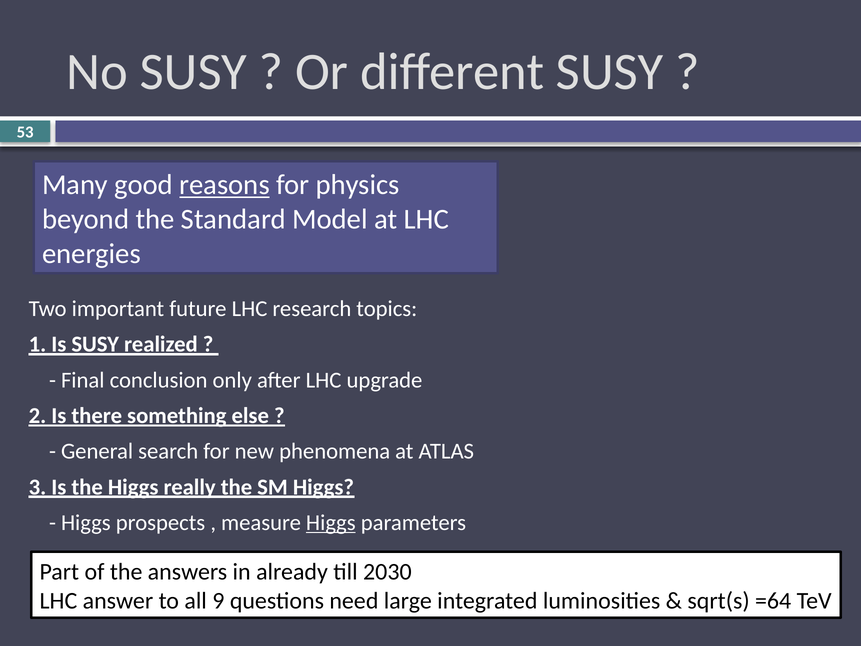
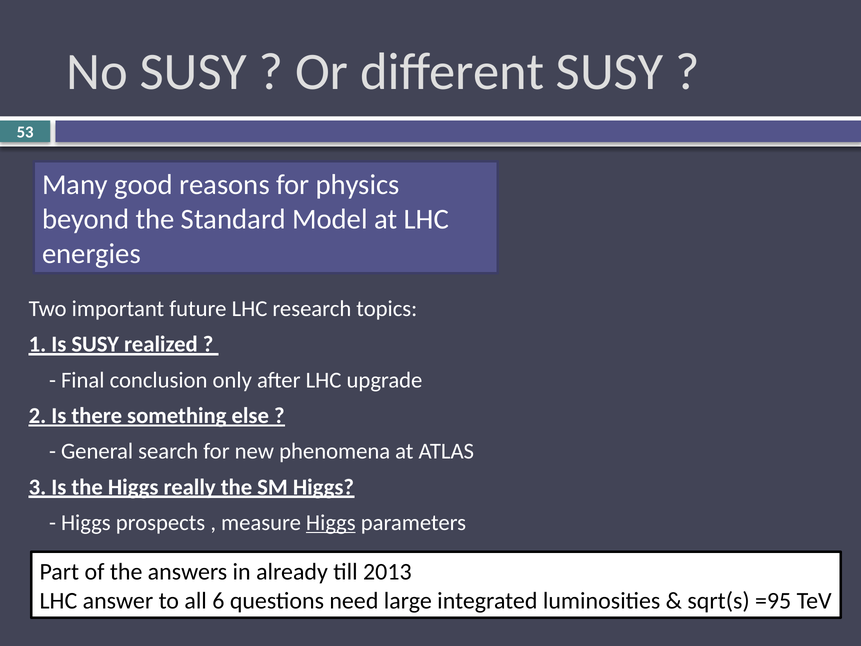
reasons underline: present -> none (225, 185)
2030: 2030 -> 2013 (387, 572)
9: 9 -> 6 (218, 601)
=64: =64 -> =95 (773, 601)
